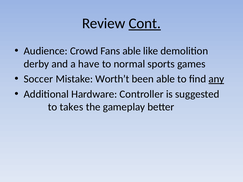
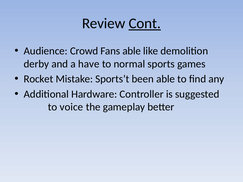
Soccer: Soccer -> Rocket (38, 79)
Worth’t: Worth’t -> Sports’t (112, 79)
any underline: present -> none (216, 79)
takes: takes -> voice (71, 107)
